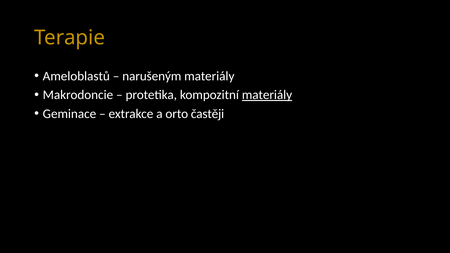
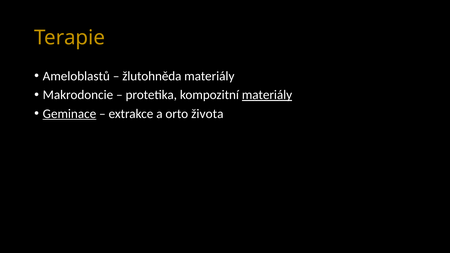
narušeným: narušeným -> žlutohněda (152, 76)
Geminace underline: none -> present (69, 114)
častěji: častěji -> života (207, 114)
